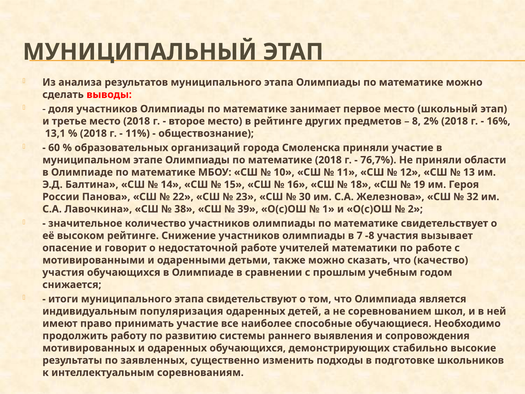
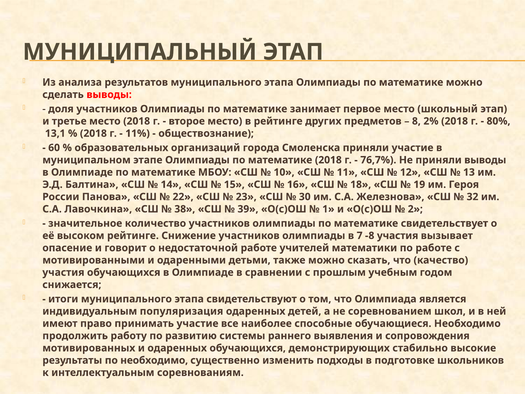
16%: 16% -> 80% (498, 121)
приняли области: области -> выводы (485, 160)
по заявленных: заявленных -> необходимо (154, 360)
